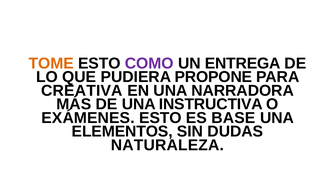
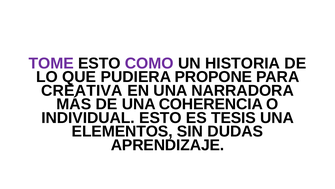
TOME colour: orange -> purple (51, 63)
ENTREGA: ENTREGA -> HISTORIA (243, 63)
INSTRUCTIVA: INSTRUCTIVA -> COHERENCIA (211, 104)
EXÁMENES: EXÁMENES -> INDIVIDUAL (88, 117)
BASE: BASE -> TESIS (233, 117)
NATURALEZA: NATURALEZA -> APRENDIZAJE (168, 145)
